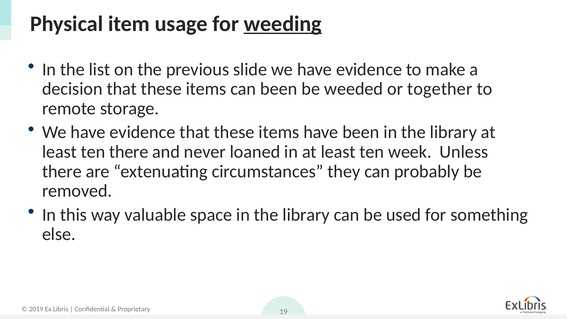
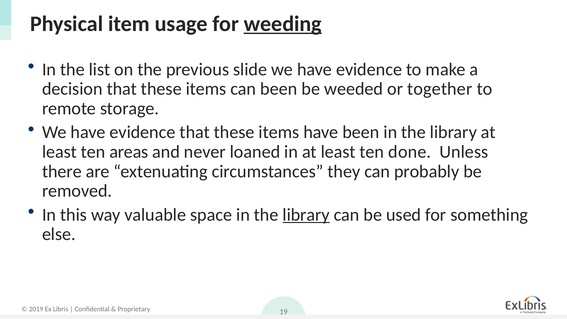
ten there: there -> areas (129, 152)
week: week -> done (410, 152)
library underline: none -> present (306, 215)
